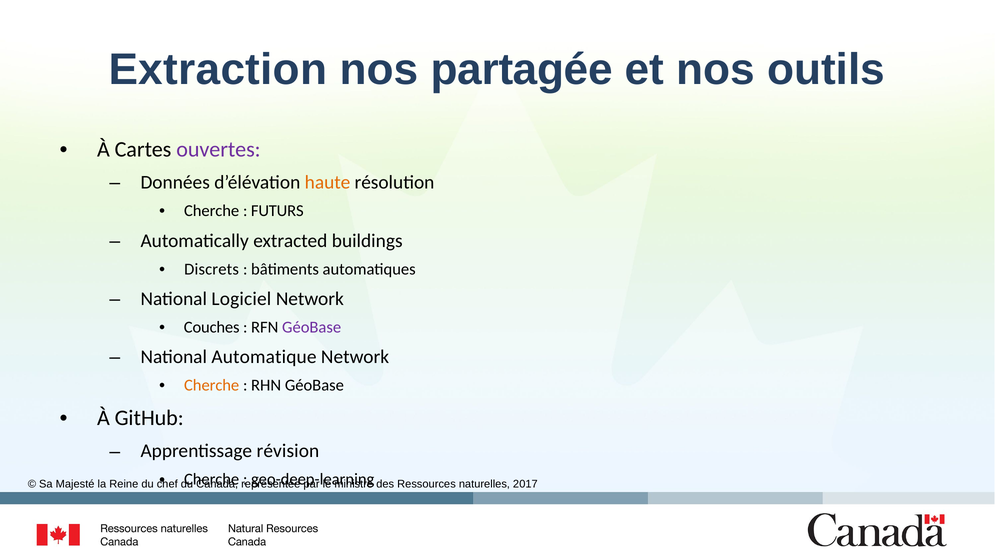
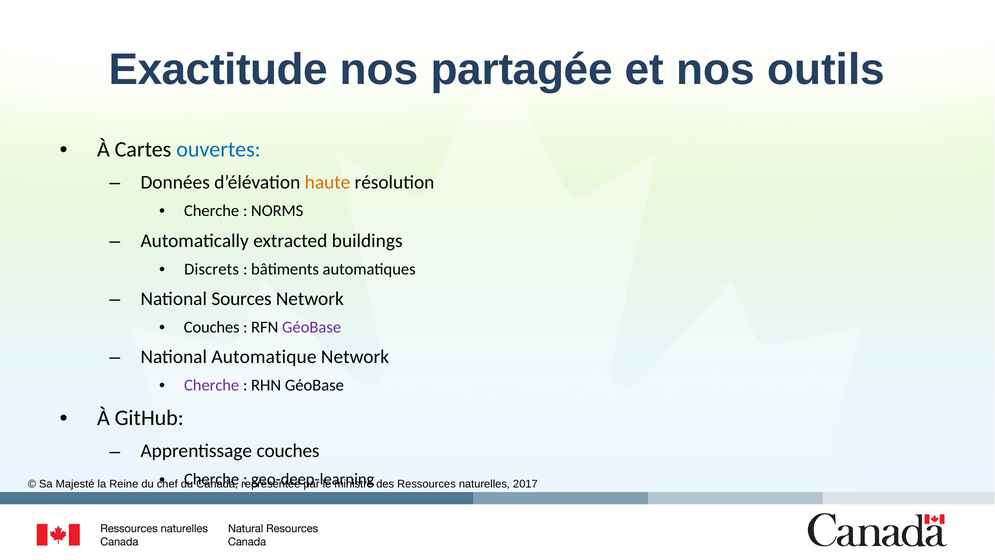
Extraction: Extraction -> Exactitude (218, 70)
ouvertes colour: purple -> blue (218, 149)
FUTURS: FUTURS -> NORMS (277, 211)
Logiciel: Logiciel -> Sources (242, 299)
Cherche colour: orange -> purple (212, 385)
Apprentissage révision: révision -> couches (288, 451)
